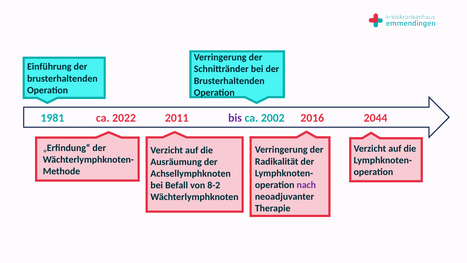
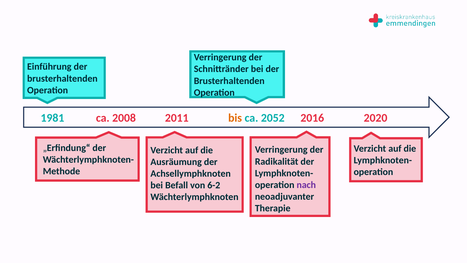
2022: 2022 -> 2008 (124, 118)
bis colour: purple -> orange (235, 118)
2002: 2002 -> 2052 (273, 118)
2044: 2044 -> 2020 (376, 118)
8-2: 8-2 -> 6-2 (214, 185)
